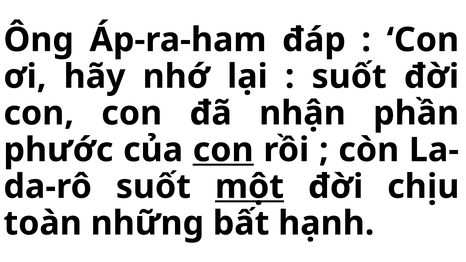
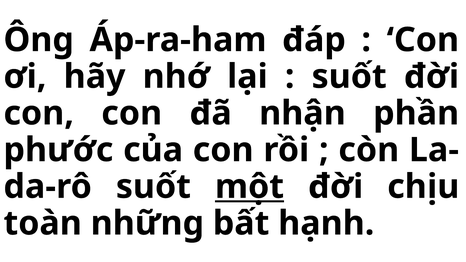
con underline: present -> none (223, 150)
